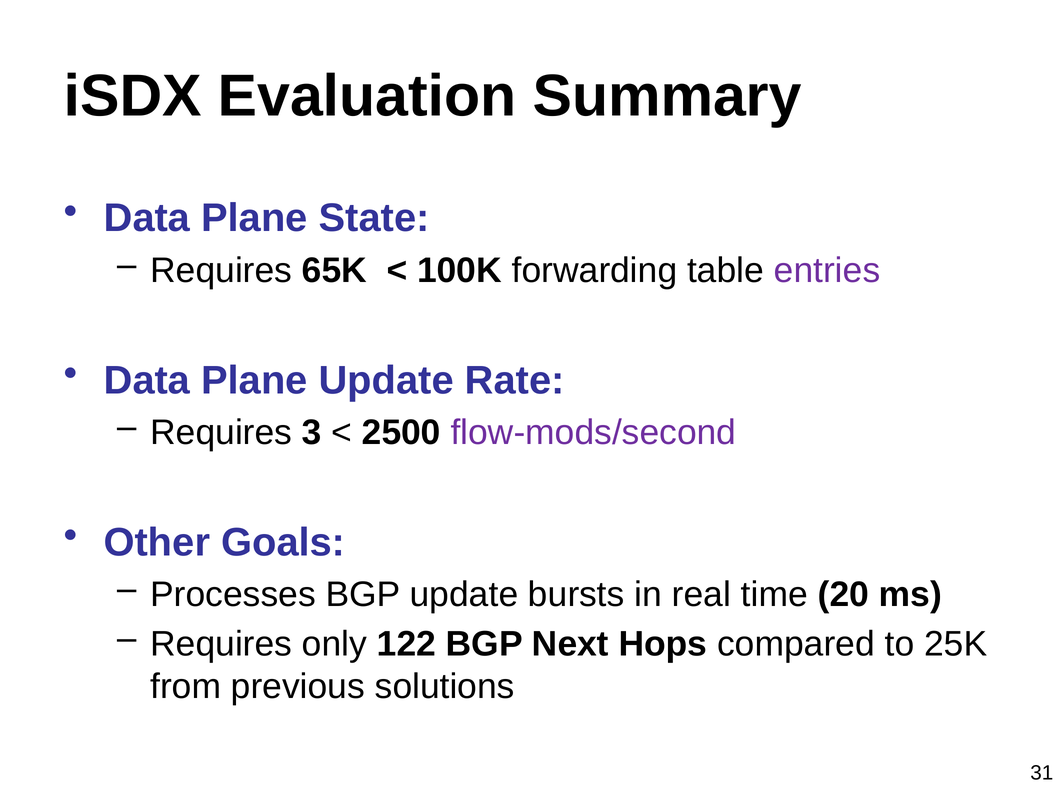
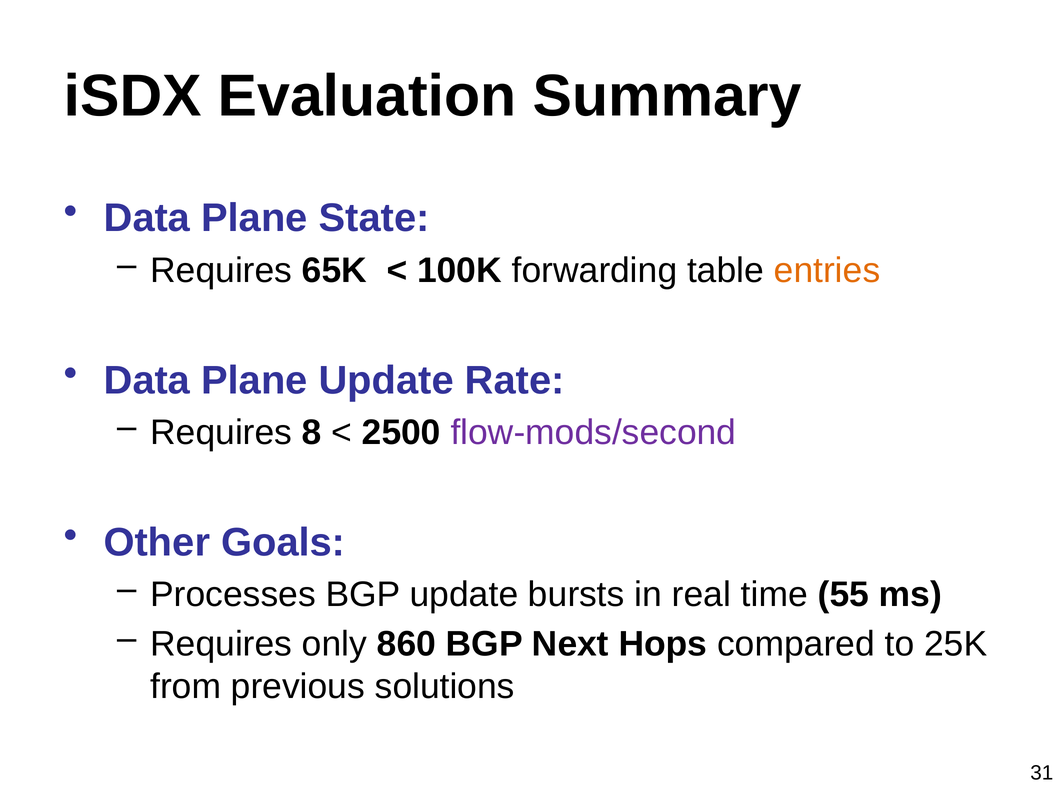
entries colour: purple -> orange (827, 270)
3: 3 -> 8 (312, 432)
20: 20 -> 55 (843, 594)
122: 122 -> 860 (406, 644)
